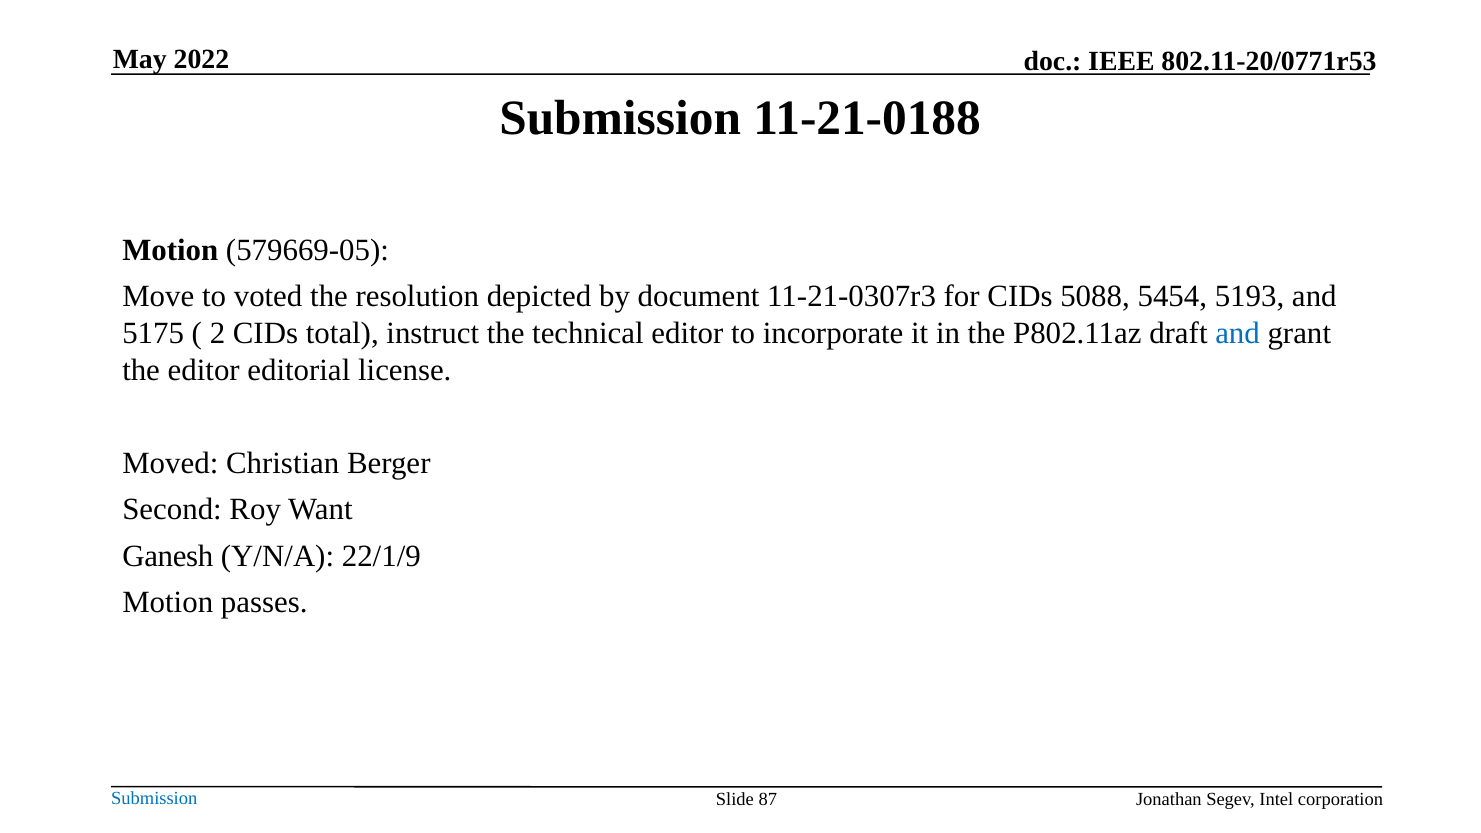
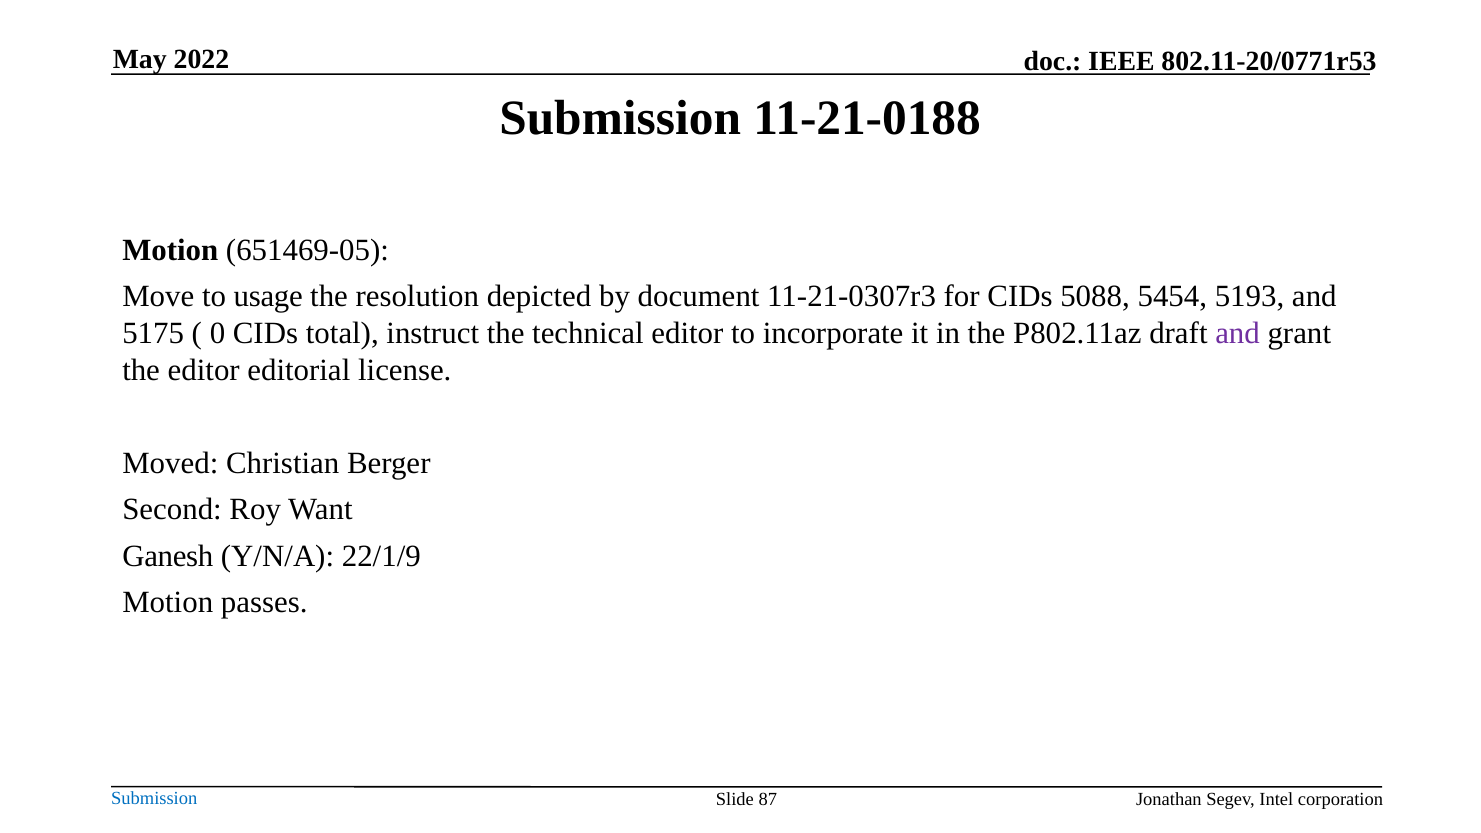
579669-05: 579669-05 -> 651469-05 (307, 250)
voted: voted -> usage (268, 297)
2: 2 -> 0 (217, 334)
and colour: blue -> purple (1238, 334)
